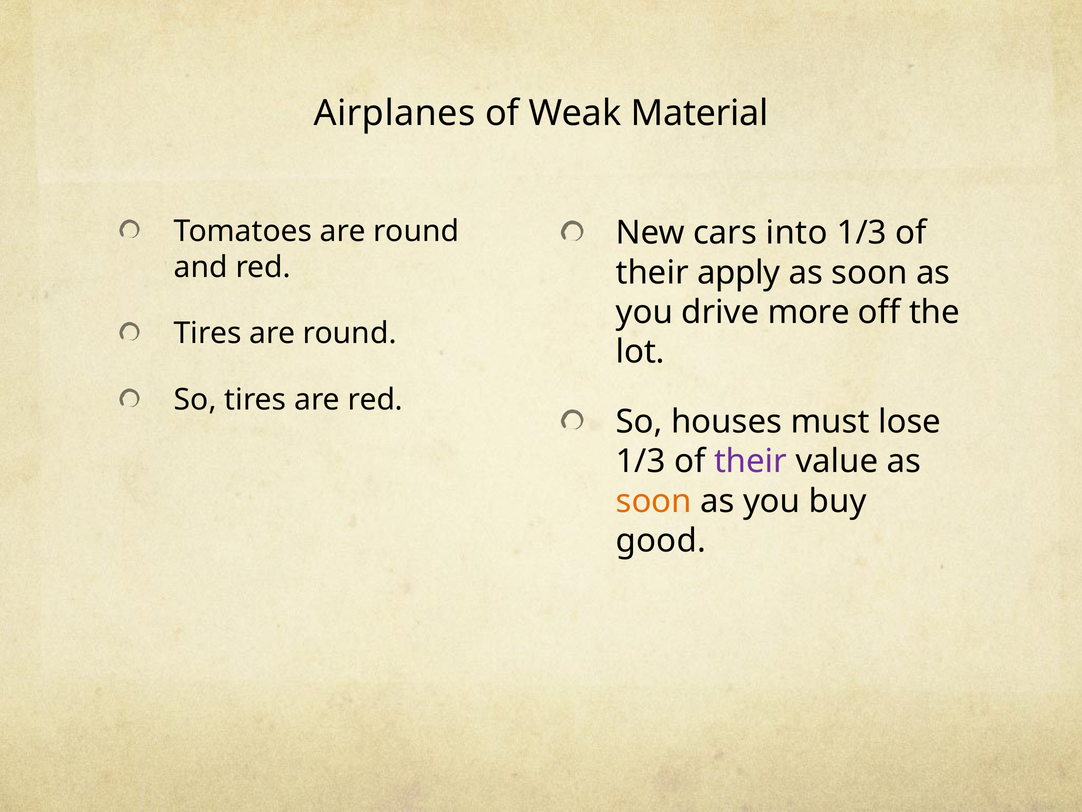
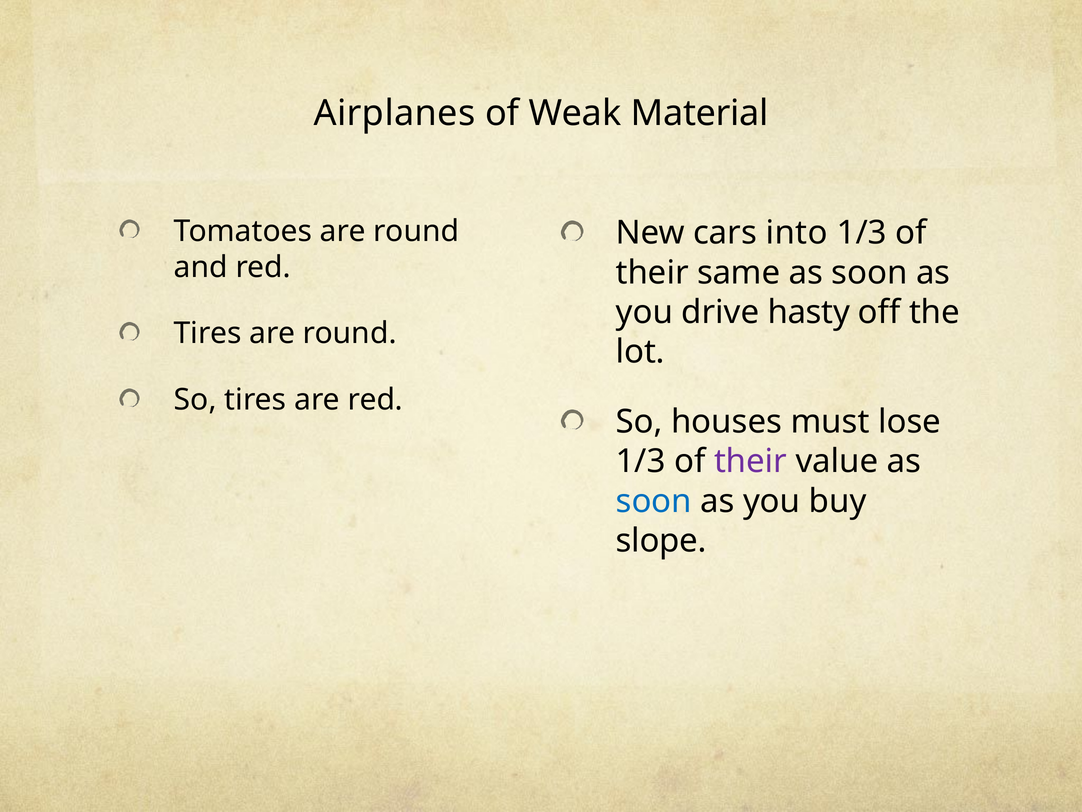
apply: apply -> same (739, 273)
more: more -> hasty (809, 312)
soon colour: orange -> blue (654, 501)
good: good -> slope (661, 541)
